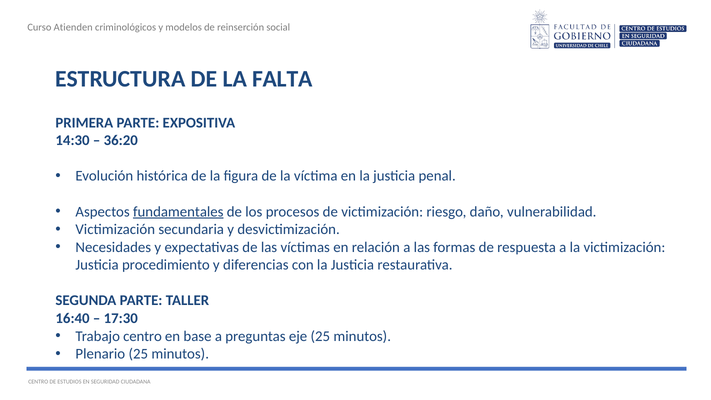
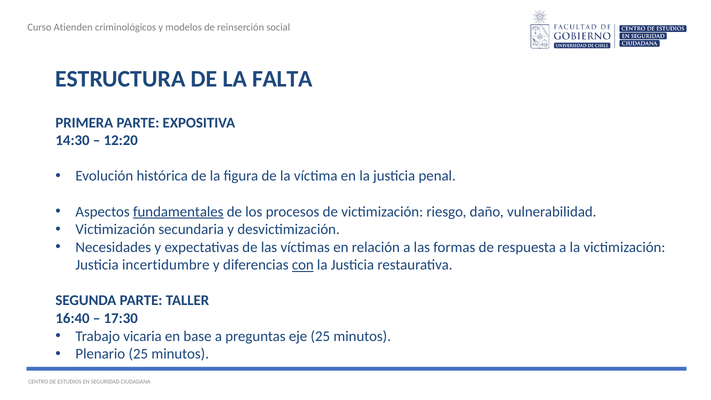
36:20: 36:20 -> 12:20 (121, 141)
procedimiento: procedimiento -> incertidumbre (166, 265)
con underline: none -> present (303, 265)
Trabajo centro: centro -> vicaria (143, 336)
